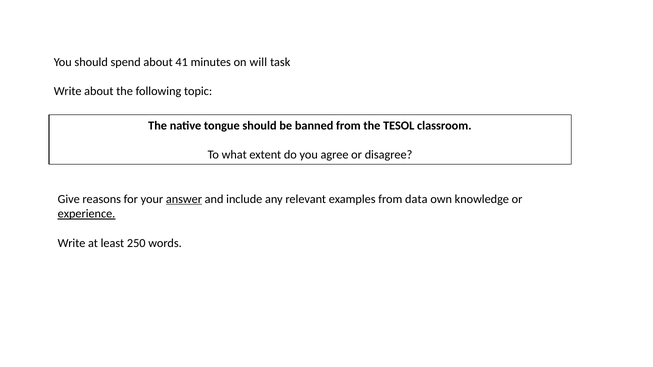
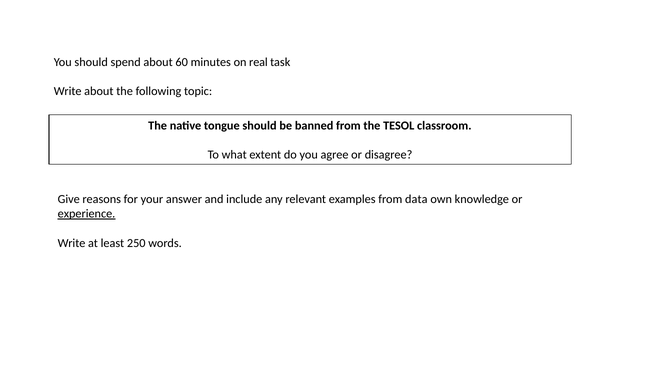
41: 41 -> 60 (182, 62)
will: will -> real (258, 62)
answer underline: present -> none (184, 199)
